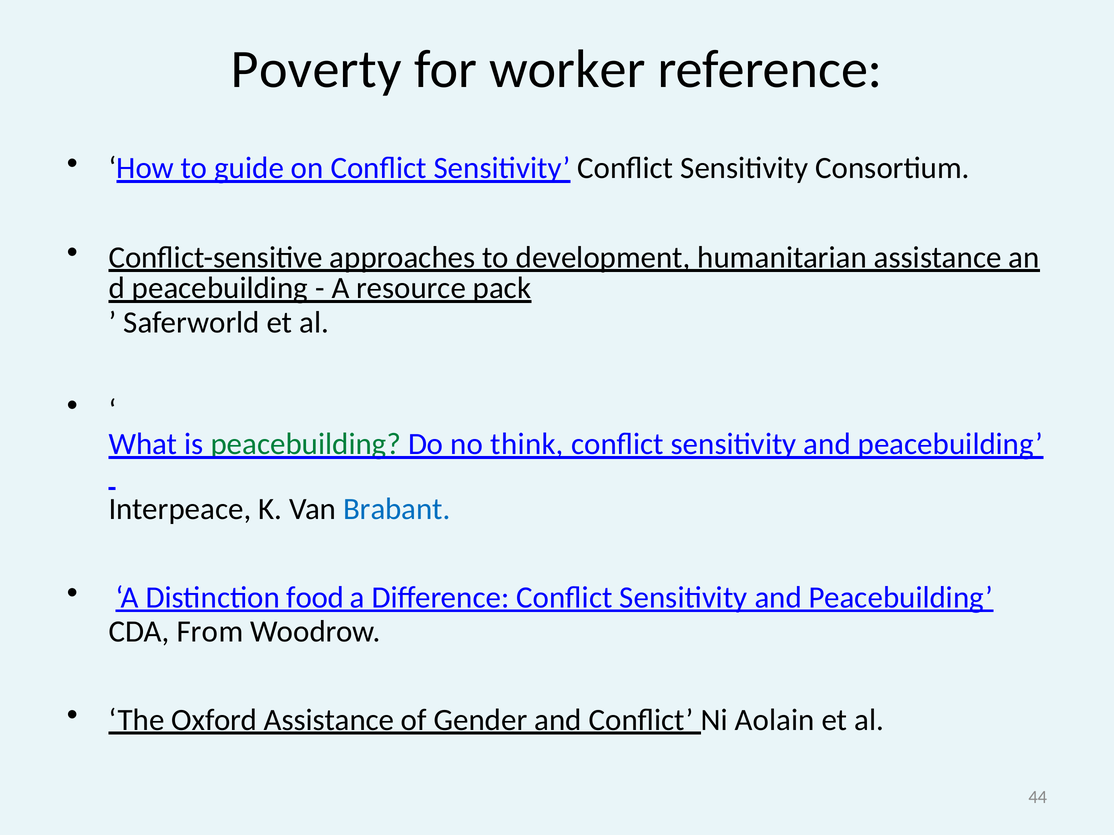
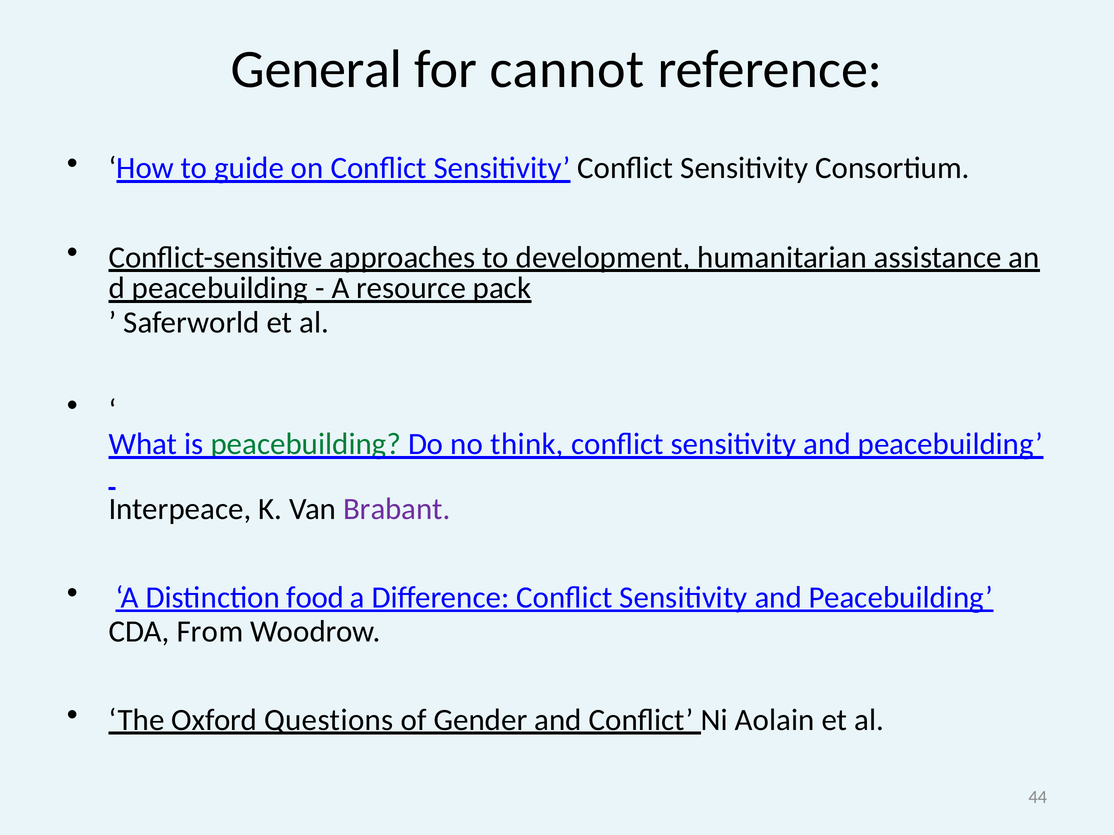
Poverty: Poverty -> General (317, 69)
worker: worker -> cannot (567, 69)
Brabant colour: blue -> purple (397, 509)
Oxford Assistance: Assistance -> Questions (329, 720)
